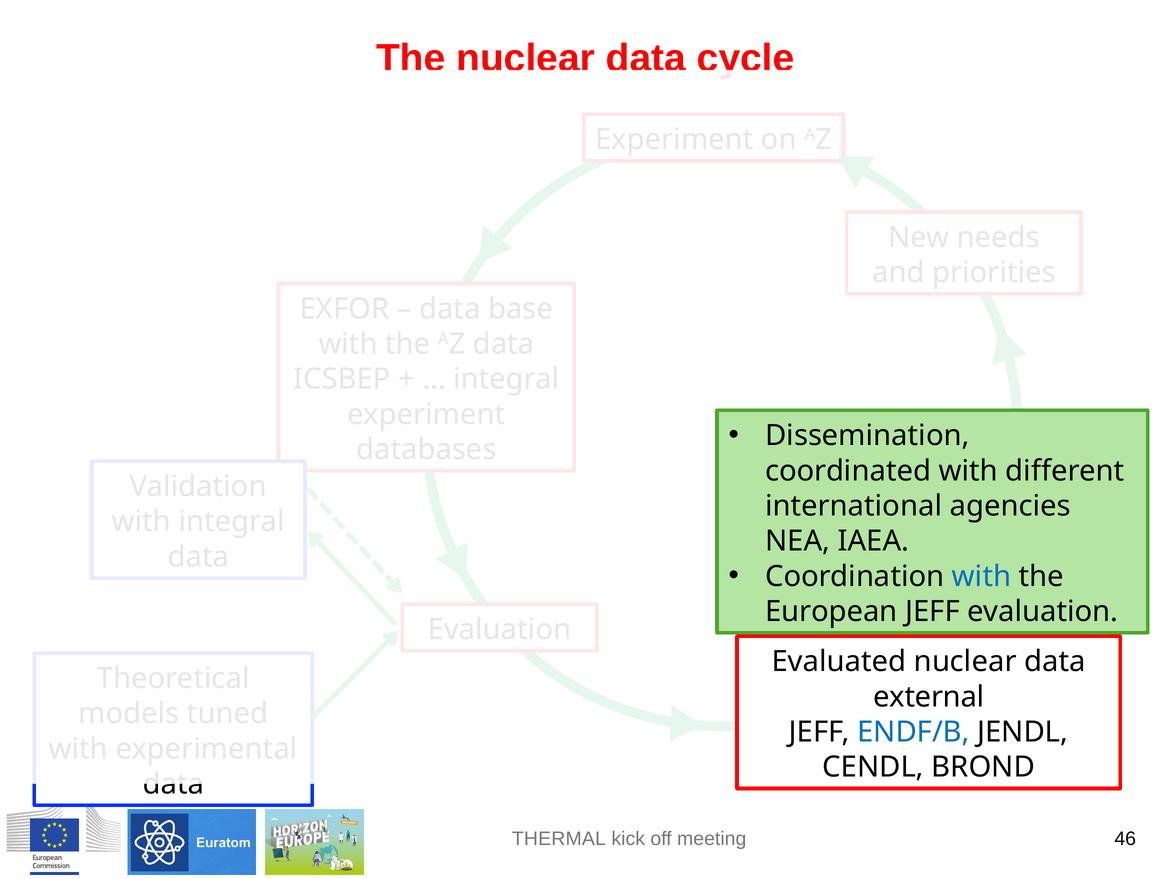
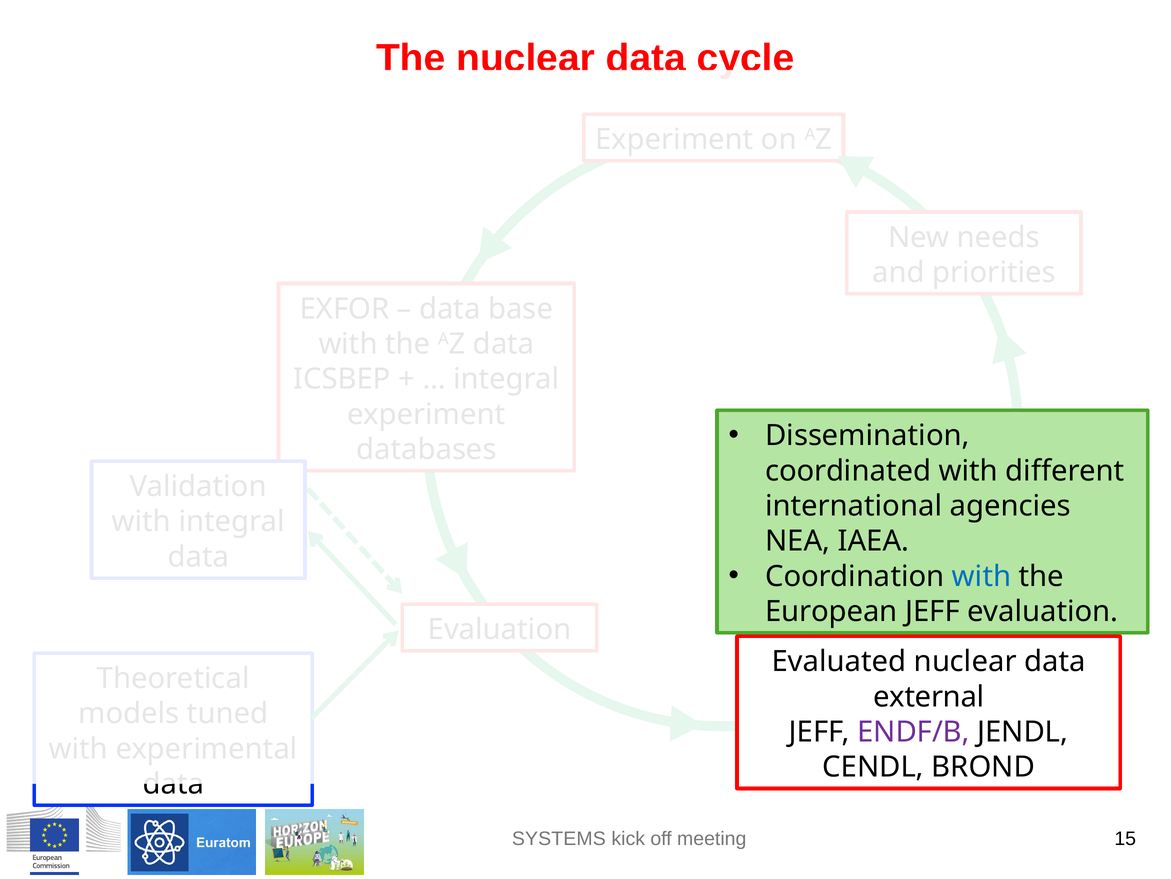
ENDF/B colour: blue -> purple (913, 731)
THERMAL: THERMAL -> SYSTEMS (559, 838)
46: 46 -> 15 (1125, 838)
